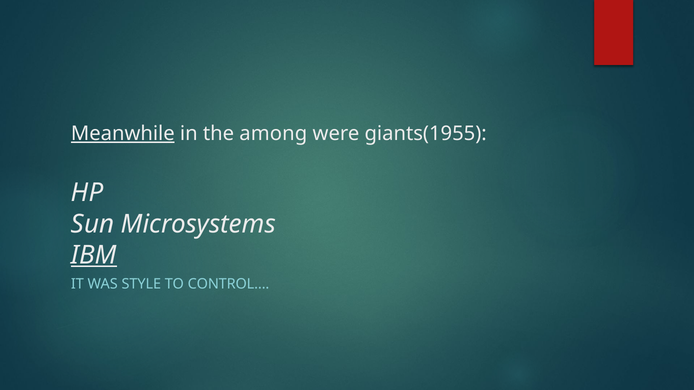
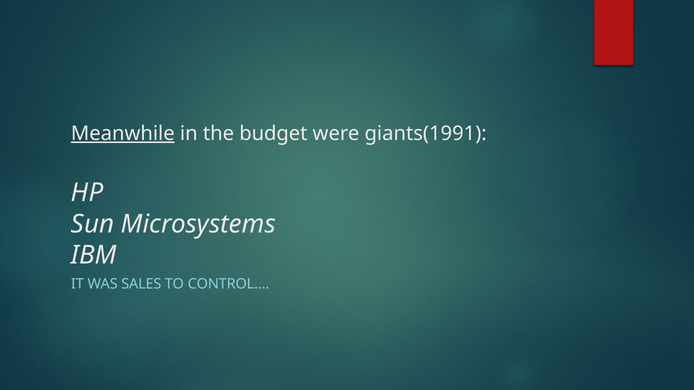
among: among -> budget (273, 134)
giants(1955: giants(1955 -> giants(1991 (426, 134)
IBM underline: present -> none (94, 256)
STYLE: STYLE -> SALES (141, 284)
